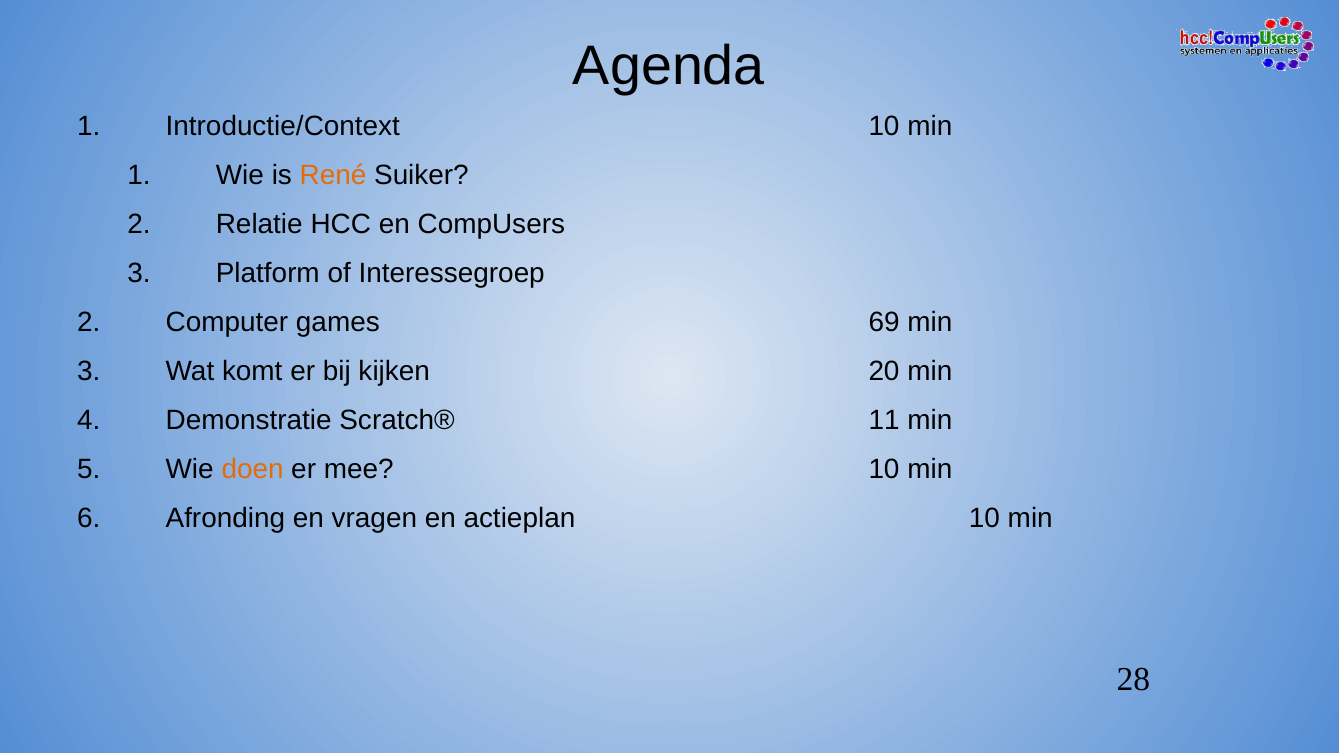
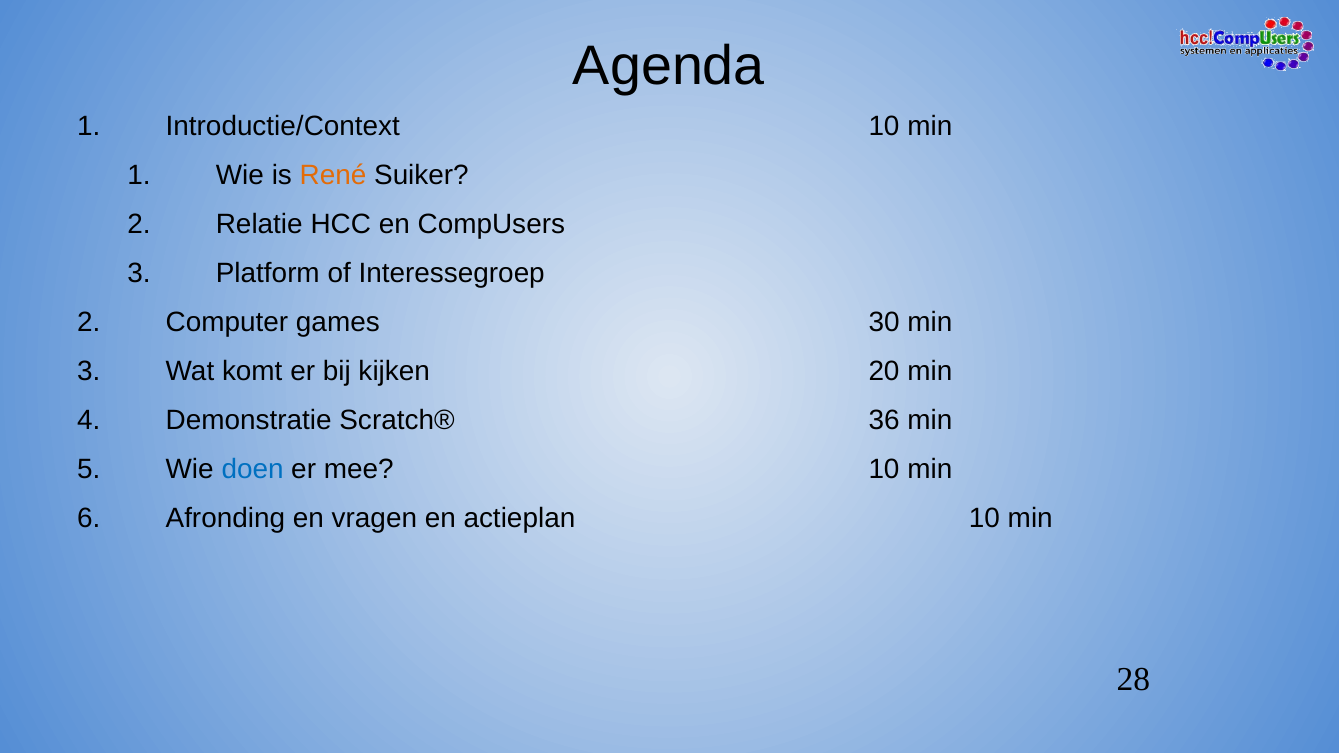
69: 69 -> 30 (884, 323)
11: 11 -> 36 (884, 421)
doen colour: orange -> blue (253, 470)
